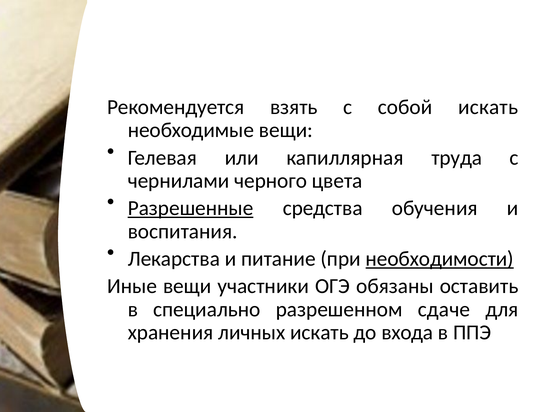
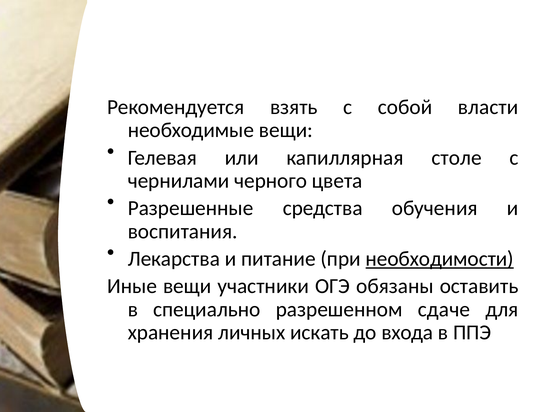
собой искать: искать -> власти (488, 107)
труда: труда -> столе (457, 158)
Разрешенные underline: present -> none (191, 208)
